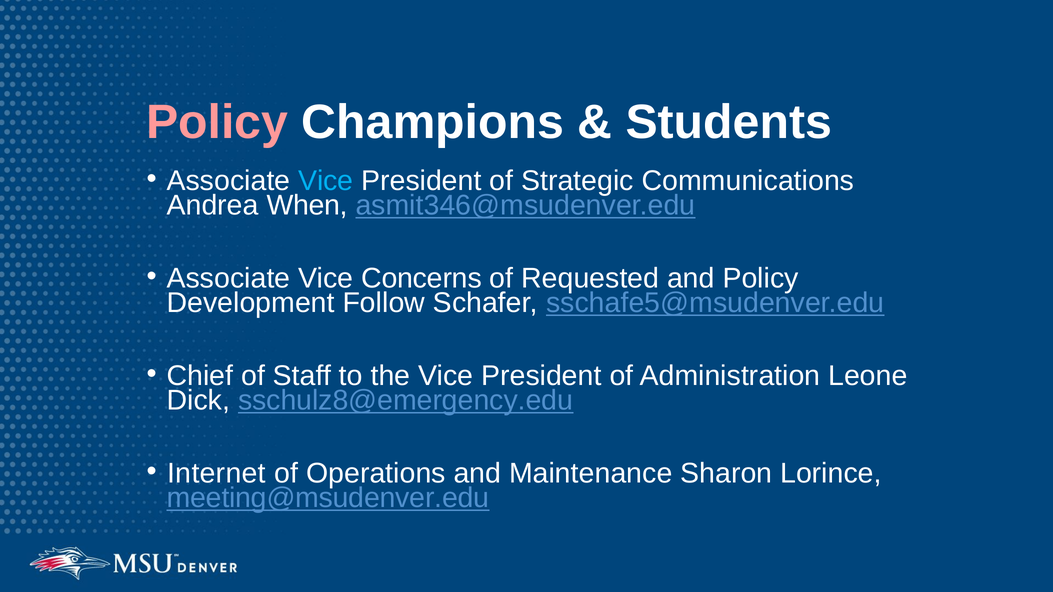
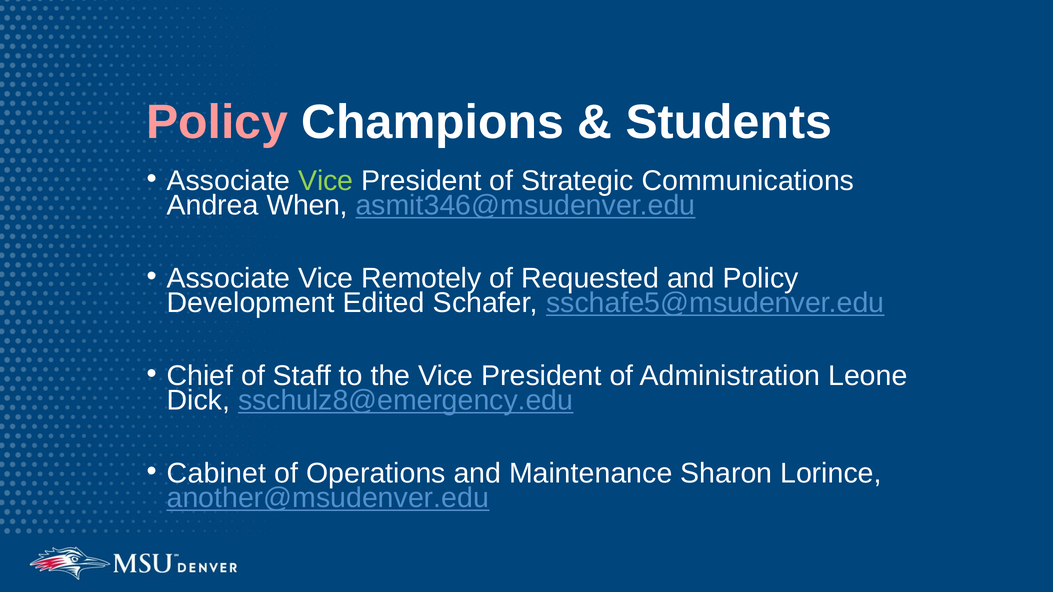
Vice colour: light blue -> light green (326, 181)
Concerns: Concerns -> Remotely (421, 278)
Follow: Follow -> Edited (384, 303)
Internet: Internet -> Cabinet (217, 474)
meeting@msudenver.edu: meeting@msudenver.edu -> another@msudenver.edu (328, 498)
